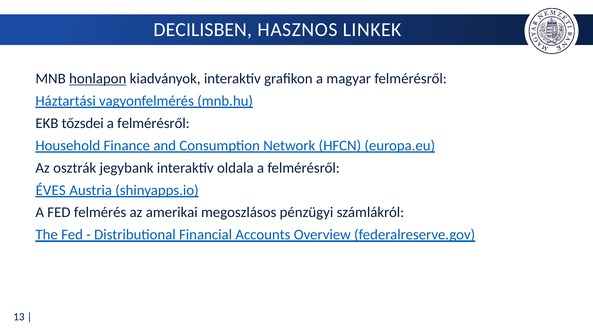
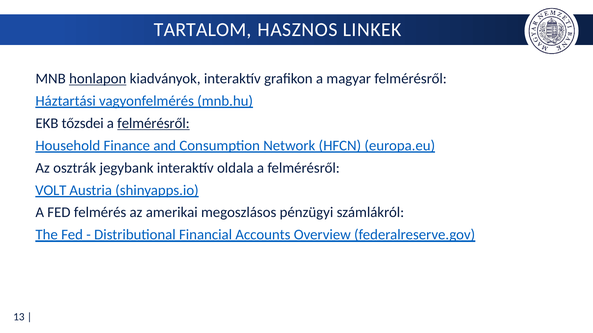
DECILISBEN: DECILISBEN -> TARTALOM (203, 30)
felmérésről underline: none -> present (153, 123)
ÉVES: ÉVES -> VOLT (51, 191)
